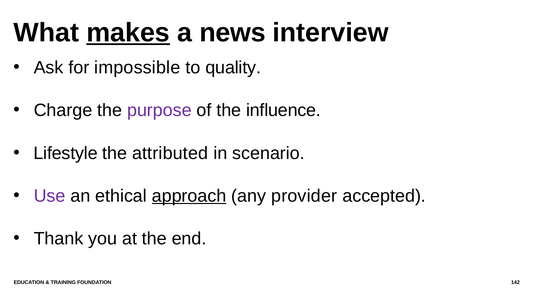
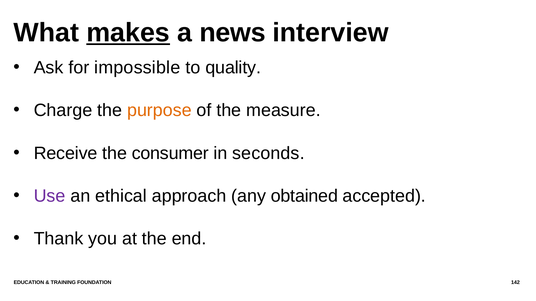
purpose colour: purple -> orange (159, 111)
influence: influence -> measure (283, 111)
Lifestyle: Lifestyle -> Receive (66, 153)
attributed: attributed -> consumer (170, 153)
scenario: scenario -> seconds (268, 153)
approach underline: present -> none (189, 196)
provider: provider -> obtained (304, 196)
